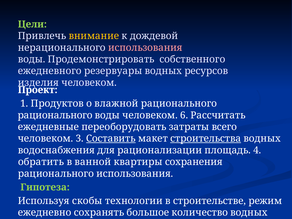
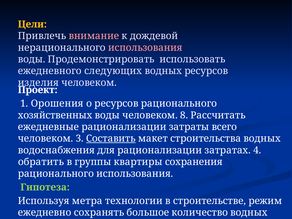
Цели colour: light green -> yellow (32, 24)
внимание colour: yellow -> pink (94, 36)
собственного: собственного -> использовать (192, 59)
резервуары: резервуары -> следующих (113, 71)
Продуктов: Продуктов -> Орошения (57, 104)
о влажной: влажной -> ресурсов (116, 104)
рационального: рационального -> хозяйственных (55, 115)
6: 6 -> 8 (184, 115)
ежедневные переоборудовать: переоборудовать -> рационализации (124, 127)
строительства underline: present -> none (206, 139)
площадь: площадь -> затратах (228, 150)
ванной: ванной -> группы (93, 162)
скобы: скобы -> метра (87, 201)
